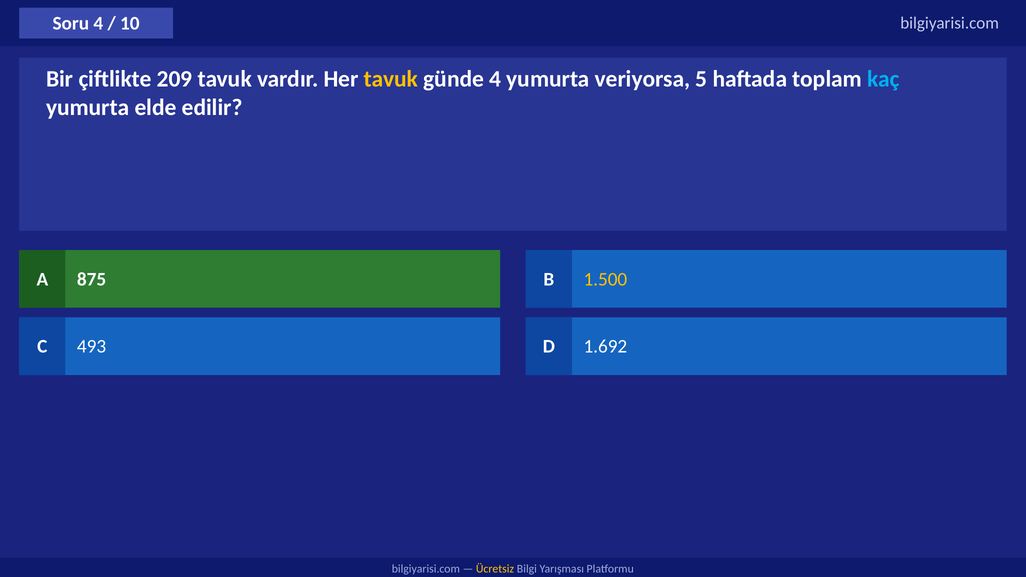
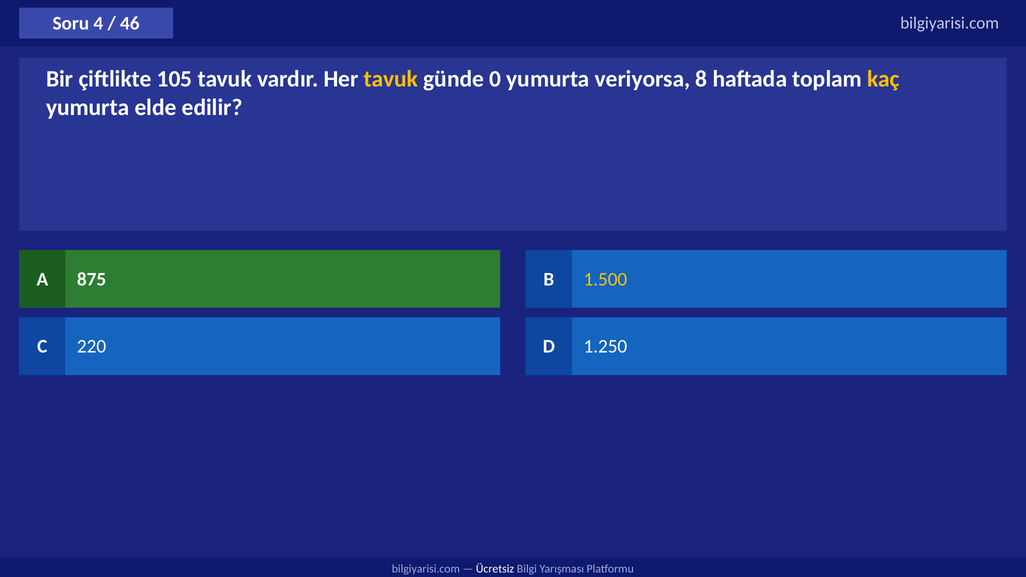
10: 10 -> 46 (130, 23)
209: 209 -> 105 (175, 79)
günde 4: 4 -> 0 (495, 79)
5: 5 -> 8 (701, 79)
kaç colour: light blue -> yellow (883, 79)
493: 493 -> 220 (92, 346)
1.692: 1.692 -> 1.250 (605, 346)
Ücretsiz colour: yellow -> white (495, 569)
